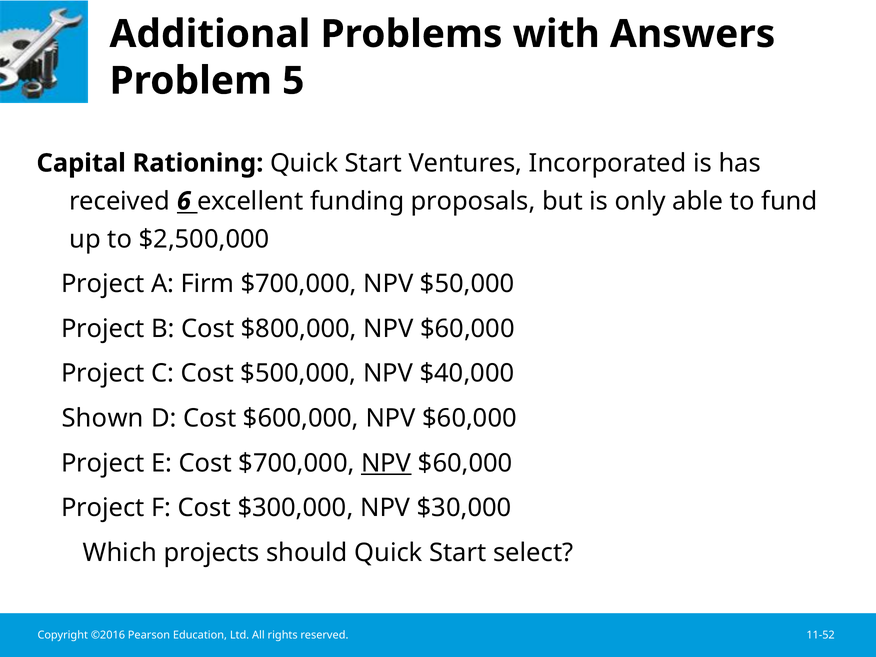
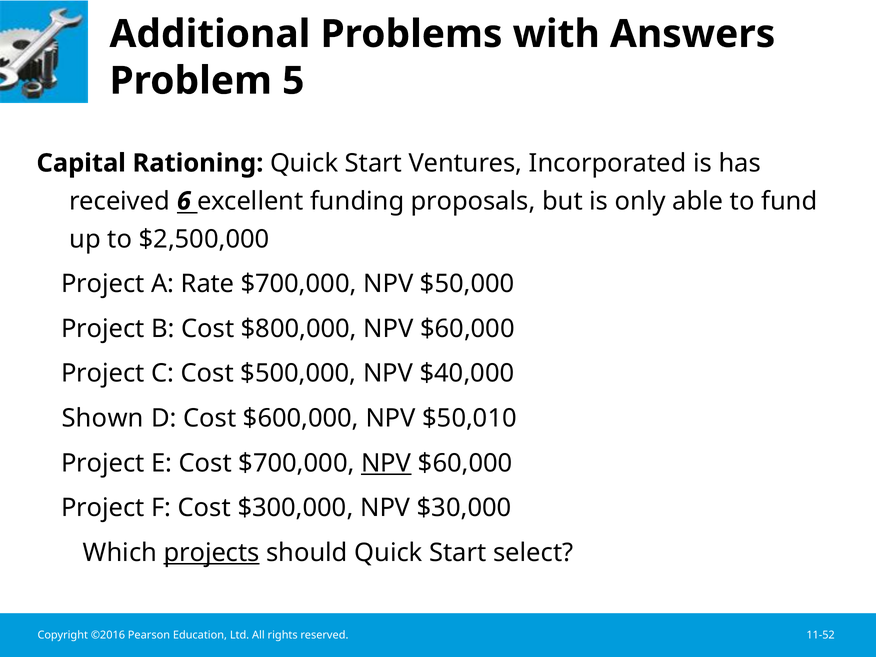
Firm: Firm -> Rate (208, 284)
$600,000 NPV $60,000: $60,000 -> $50,010 (470, 418)
projects underline: none -> present (212, 553)
